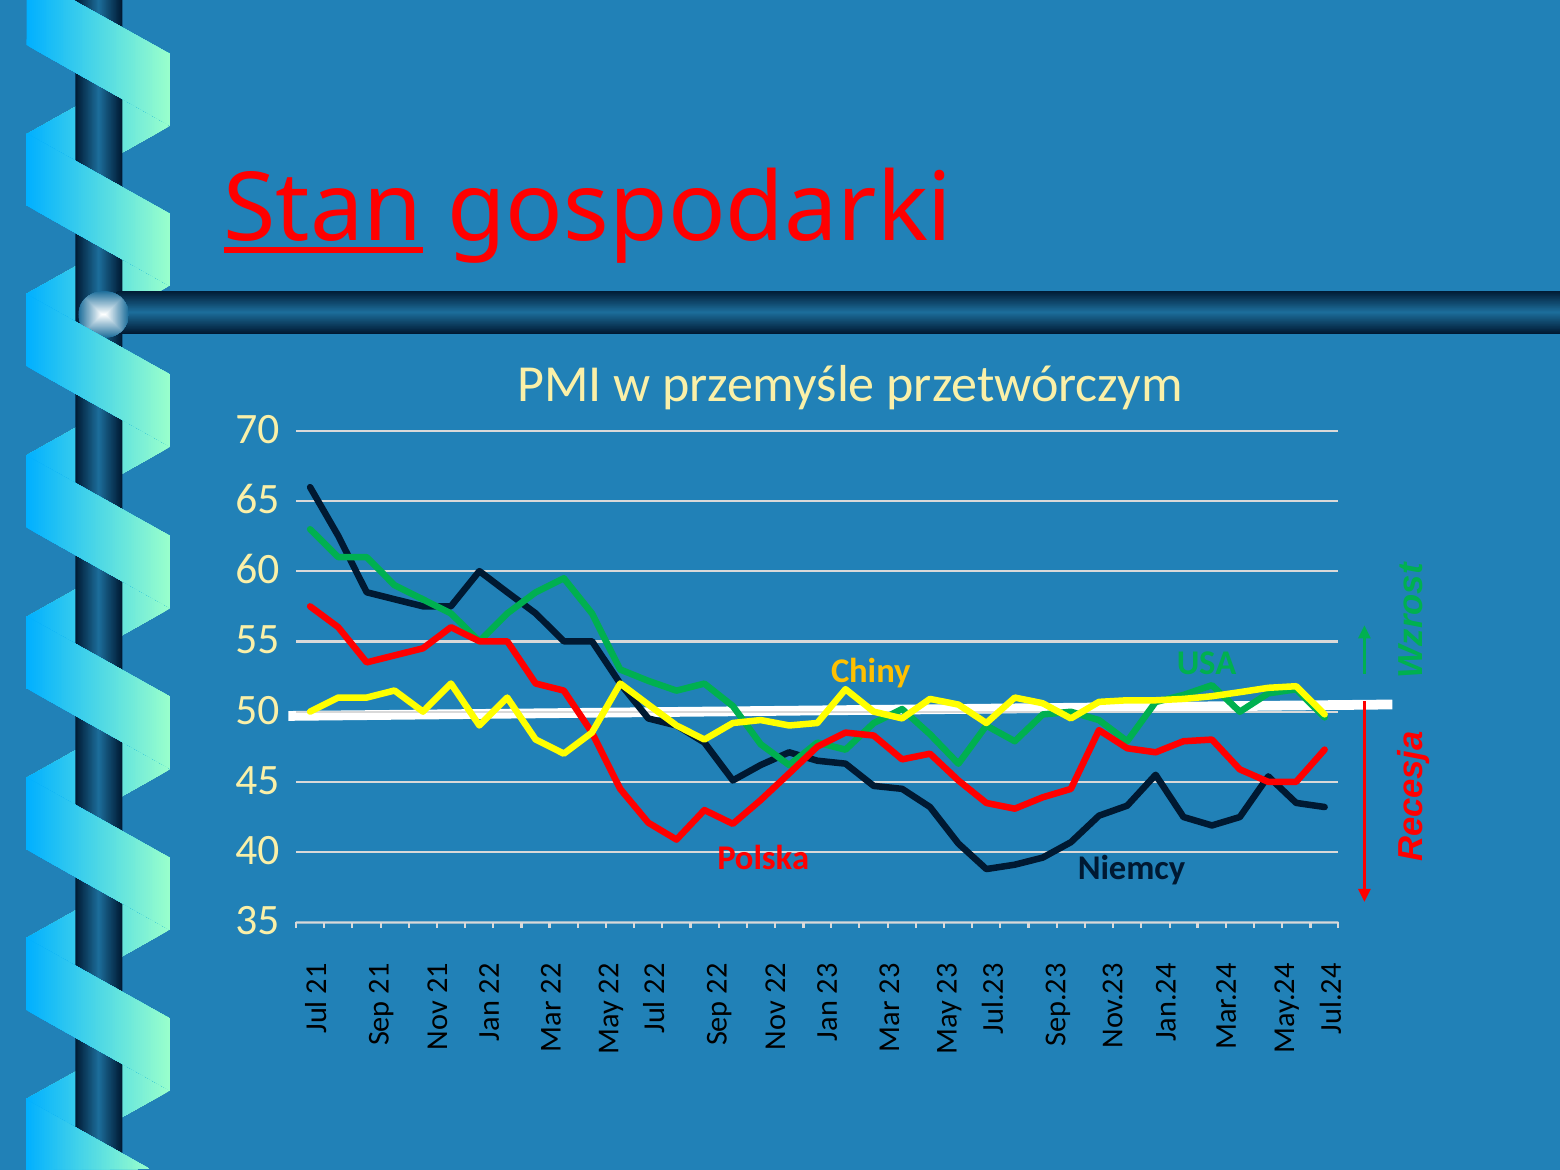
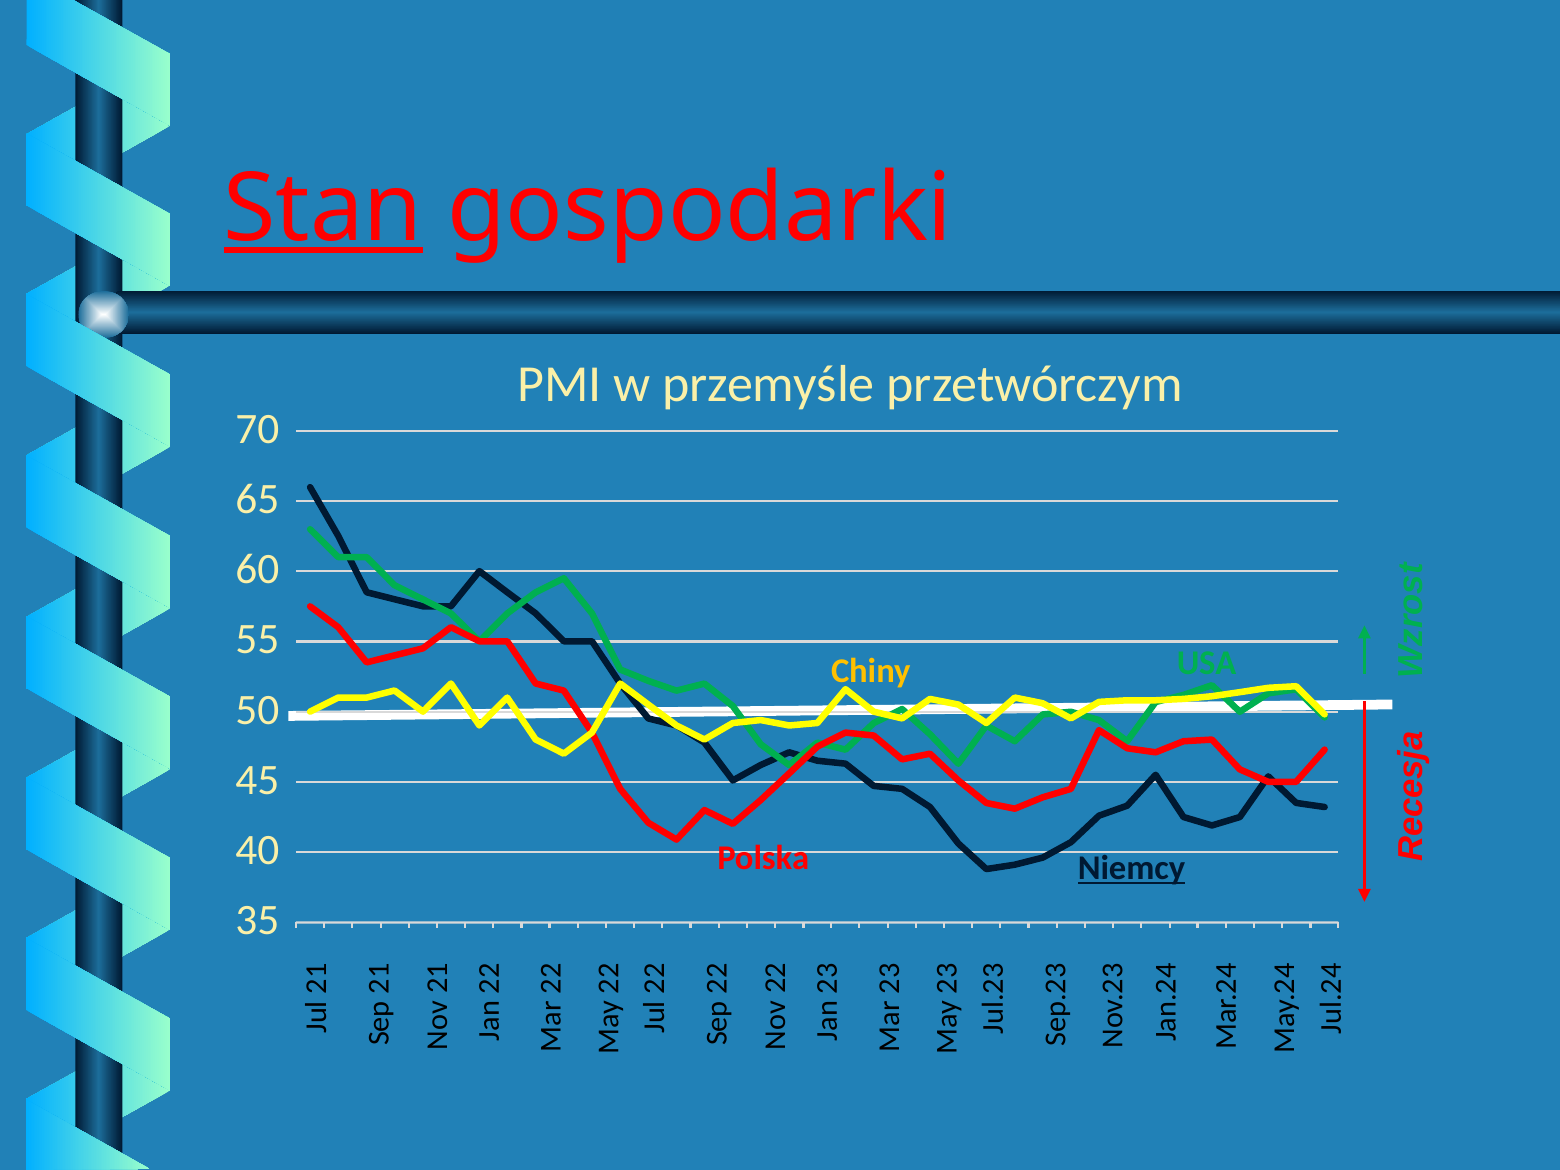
Niemcy underline: none -> present (1132, 868)
